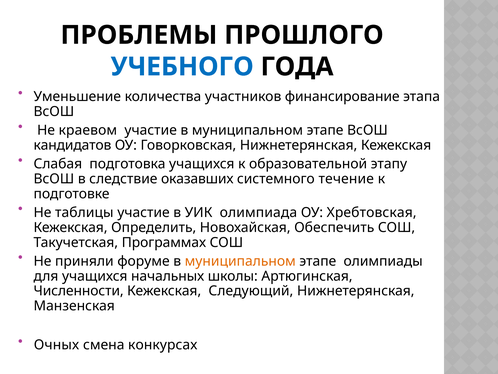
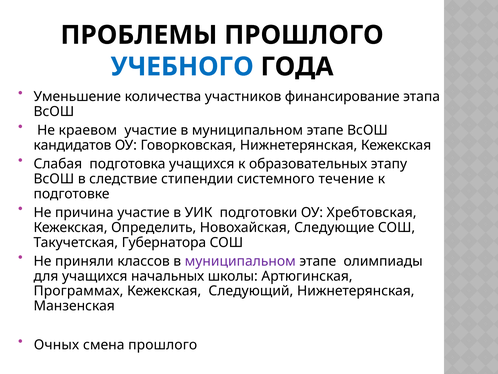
образовательной: образовательной -> образовательных (308, 164)
оказавших: оказавших -> стипендии (197, 179)
таблицы: таблицы -> причина (84, 212)
олимпиада: олимпиада -> подготовки (258, 212)
Обеспечить: Обеспечить -> Следующие (334, 227)
Программах: Программах -> Губернатора (164, 242)
форуме: форуме -> классов (144, 261)
муниципальном colour: orange -> purple (240, 261)
Численности: Численности -> Программах (78, 291)
смена конкурсах: конкурсах -> прошлого (163, 345)
